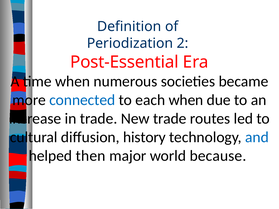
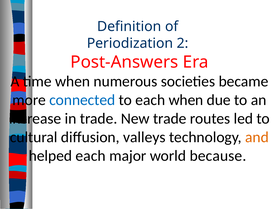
Post-Essential: Post-Essential -> Post-Answers (124, 62)
history: history -> valleys (144, 137)
and colour: blue -> orange (257, 137)
helped then: then -> each (91, 156)
